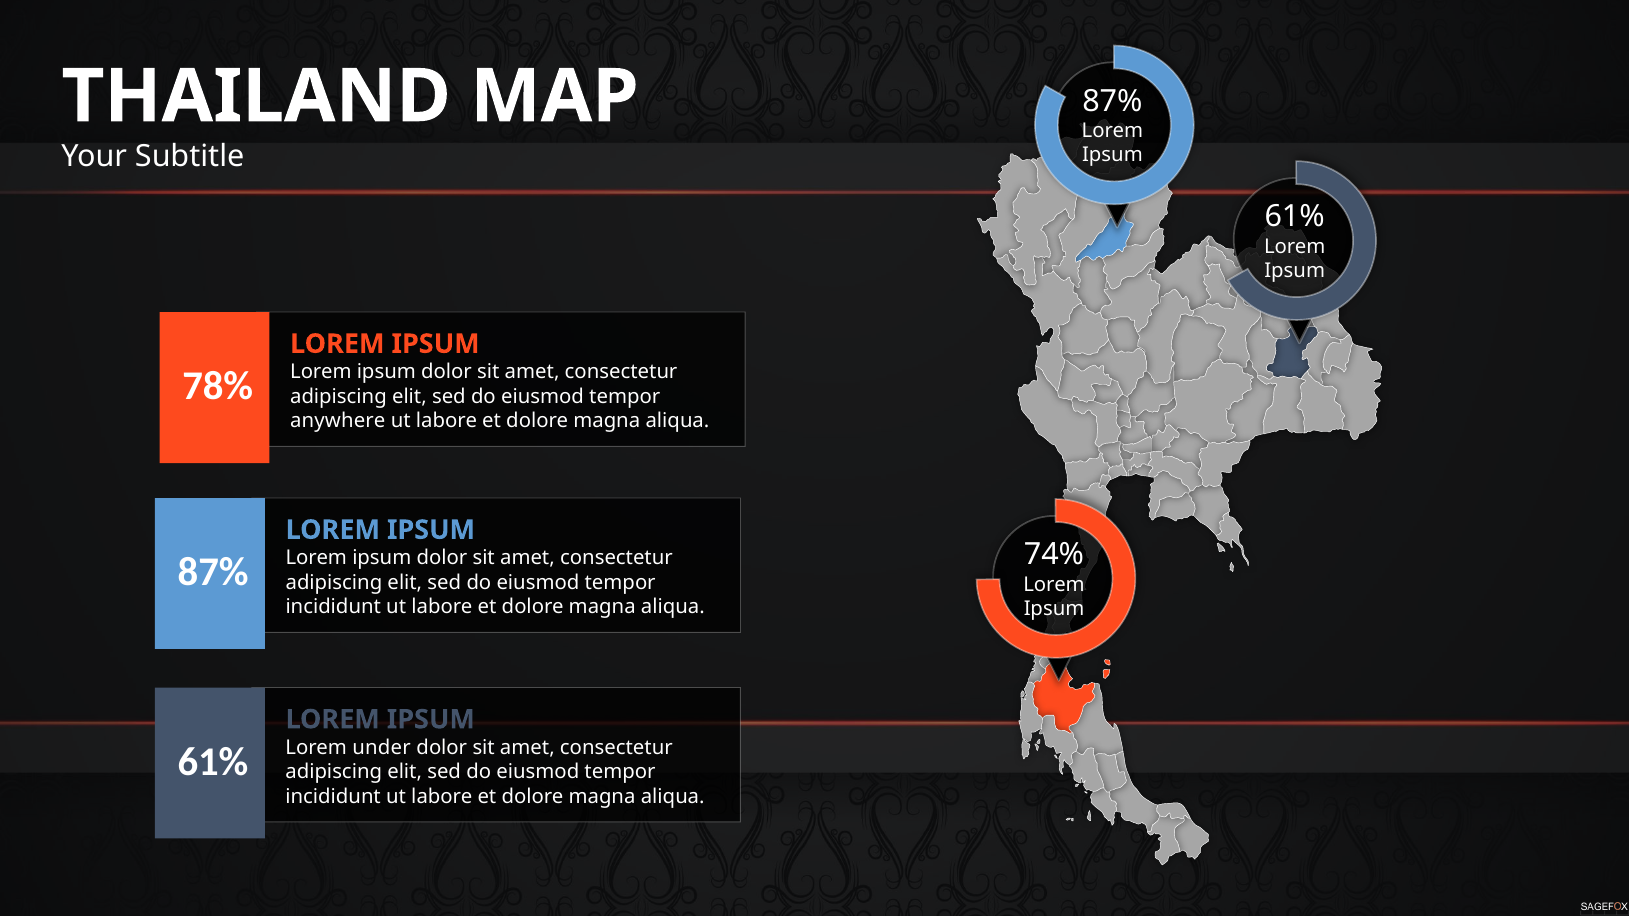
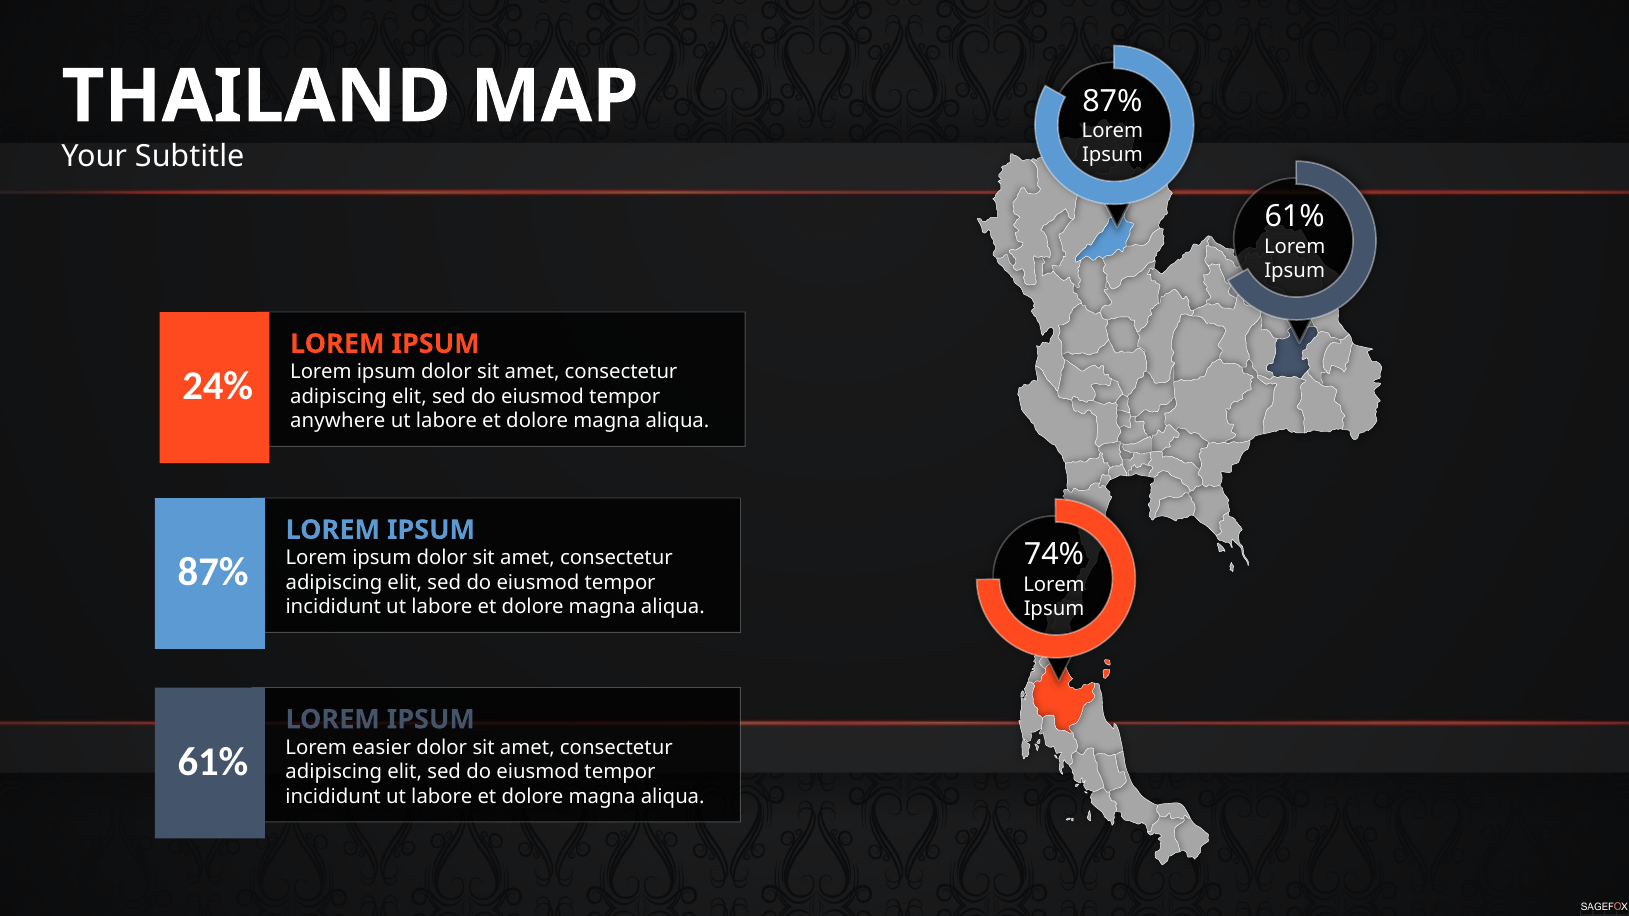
78%: 78% -> 24% (218, 386)
under: under -> easier (382, 748)
